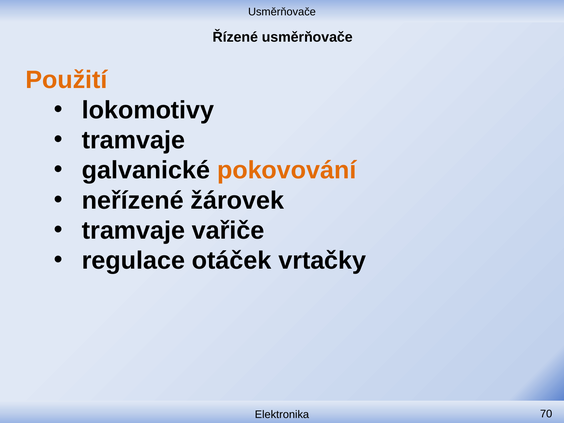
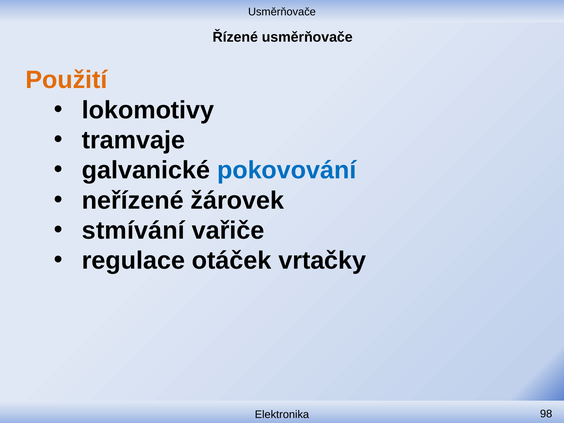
pokovování colour: orange -> blue (287, 170)
tramvaje: tramvaje -> stmívání (133, 230)
70: 70 -> 98 (546, 414)
